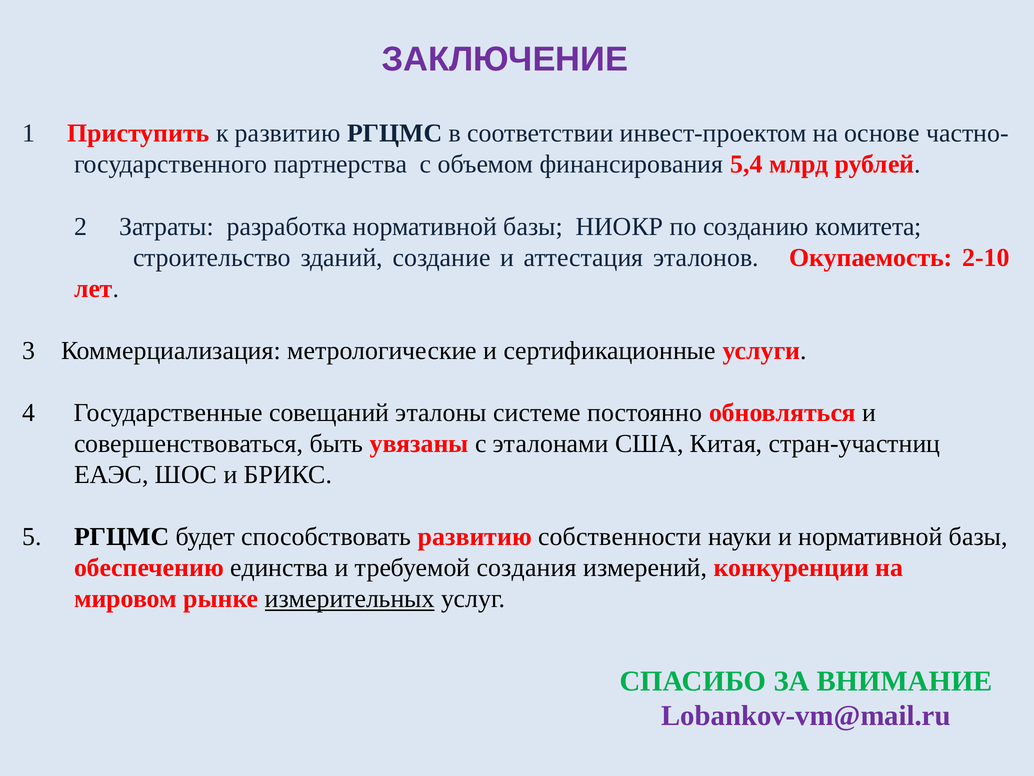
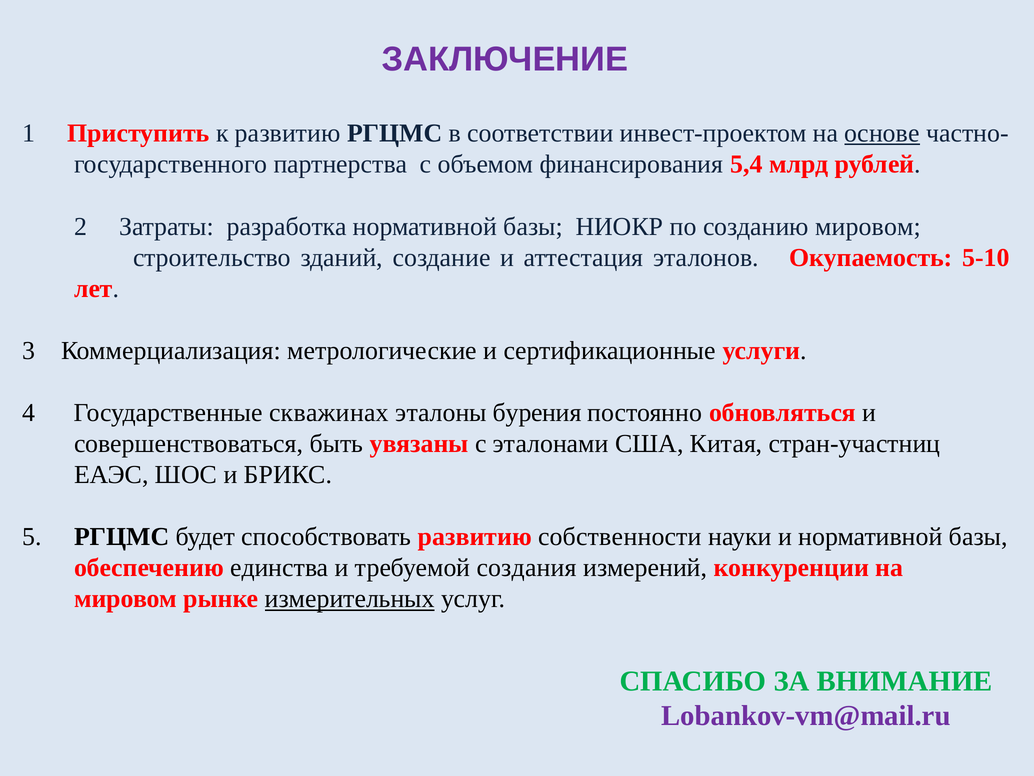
основе underline: none -> present (882, 133)
созданию комитета: комитета -> мировом (868, 226)
2-10: 2-10 -> 5-10 (986, 257)
совещаний: совещаний -> скважинах (329, 412)
системе: системе -> бурения (537, 412)
